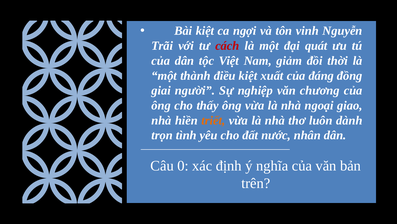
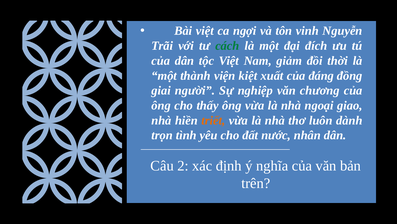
Bài kiệt: kiệt -> việt (205, 31)
cách colour: red -> green (227, 46)
quát: quát -> đích (316, 46)
điều: điều -> viện (225, 75)
0: 0 -> 2 (183, 165)
